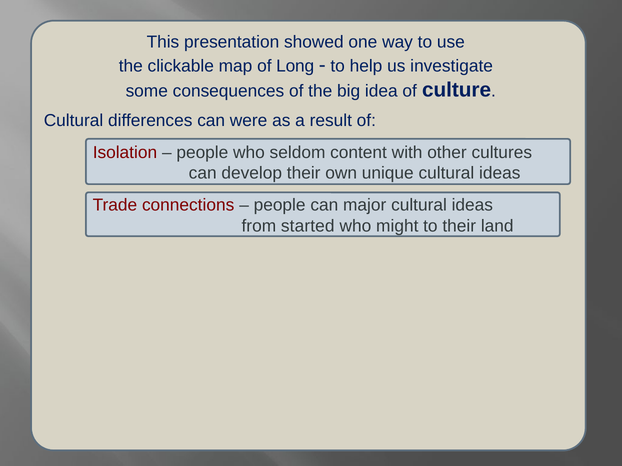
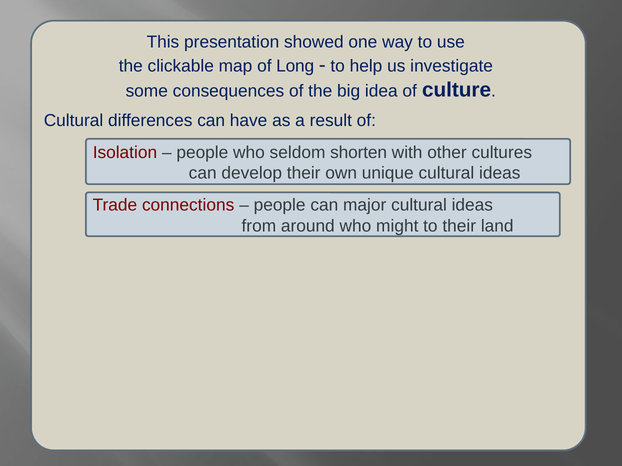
were: were -> have (249, 121)
content: content -> shorten (359, 152)
started: started -> around (308, 226)
